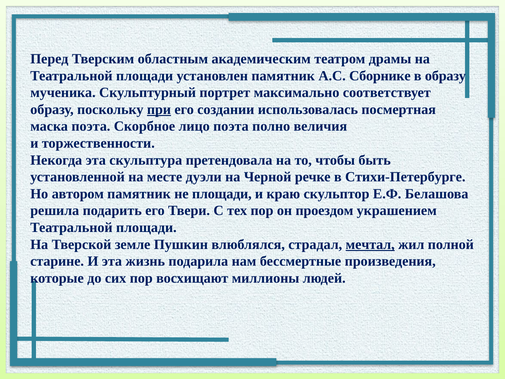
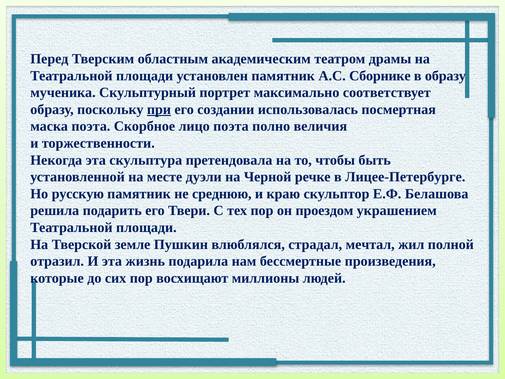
Стихи-Петербурге: Стихи-Петербурге -> Лицее-Петербурге (405, 177)
автором: автором -> русскую (78, 194)
не площади: площади -> среднюю (222, 194)
мечтал underline: present -> none (370, 244)
старине: старине -> отразил (57, 261)
